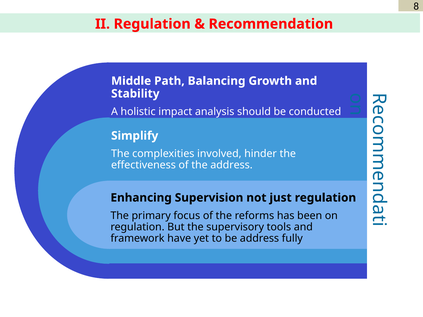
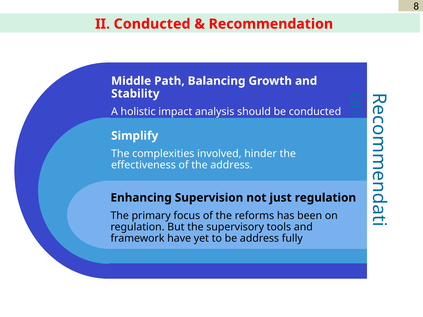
II Regulation: Regulation -> Conducted (152, 24)
